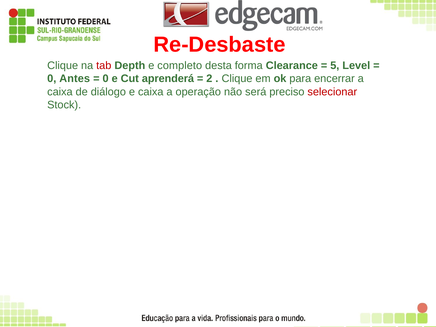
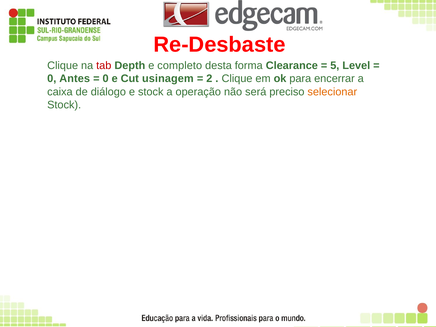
aprenderá: aprenderá -> usinagem (168, 79)
e caixa: caixa -> stock (151, 92)
selecionar colour: red -> orange (332, 92)
